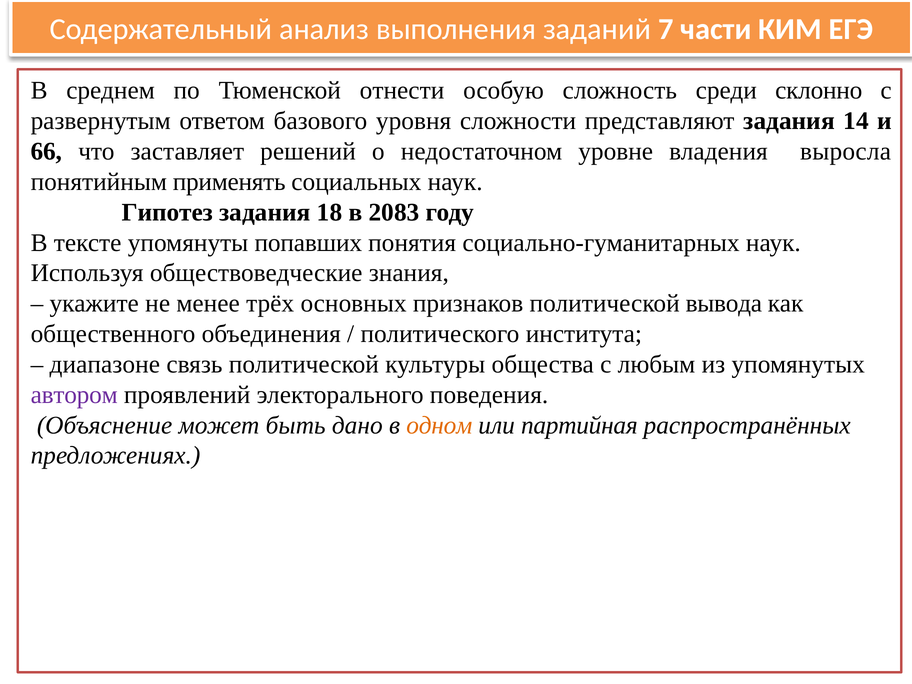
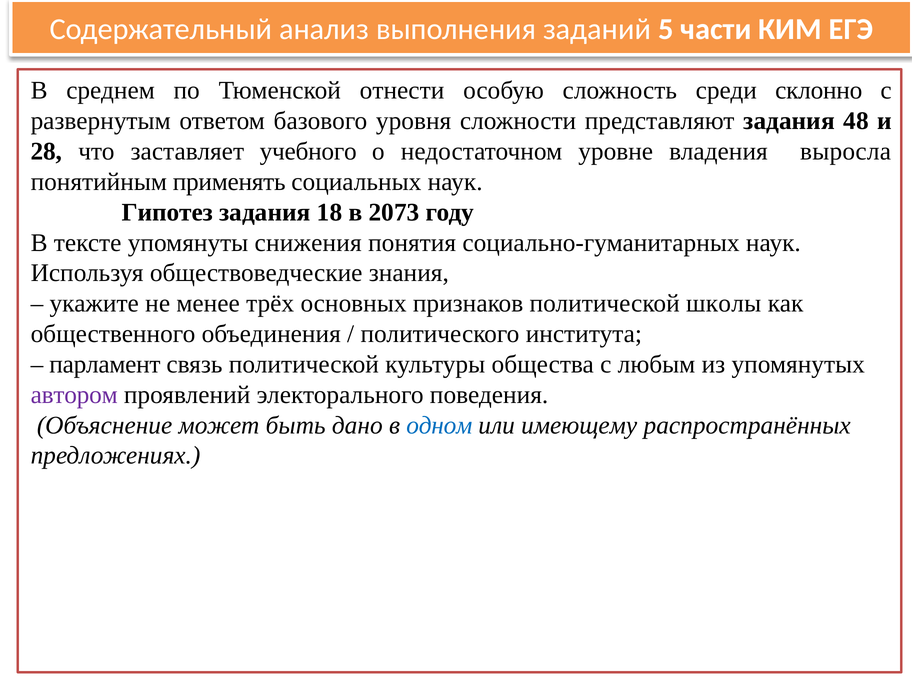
7: 7 -> 5 (666, 29)
14: 14 -> 48 (856, 121)
66: 66 -> 28 (46, 151)
решений: решений -> учебного (308, 151)
2083: 2083 -> 2073 (394, 212)
попавших: попавших -> снижения (308, 243)
вывода: вывода -> школы (724, 304)
диапазоне: диапазоне -> парламент (105, 364)
одном colour: orange -> blue (439, 425)
партийная: партийная -> имеющему (579, 425)
